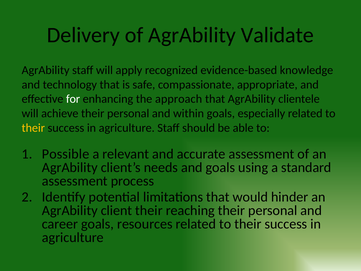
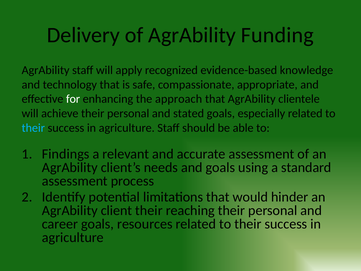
Validate: Validate -> Funding (277, 35)
within: within -> stated (189, 113)
their colour: yellow -> light blue (33, 128)
Possible: Possible -> Findings (66, 154)
